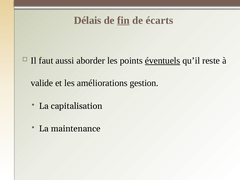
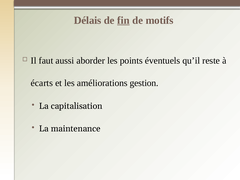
écarts: écarts -> motifs (160, 20)
éventuels underline: present -> none (163, 61)
valide: valide -> écarts (42, 83)
